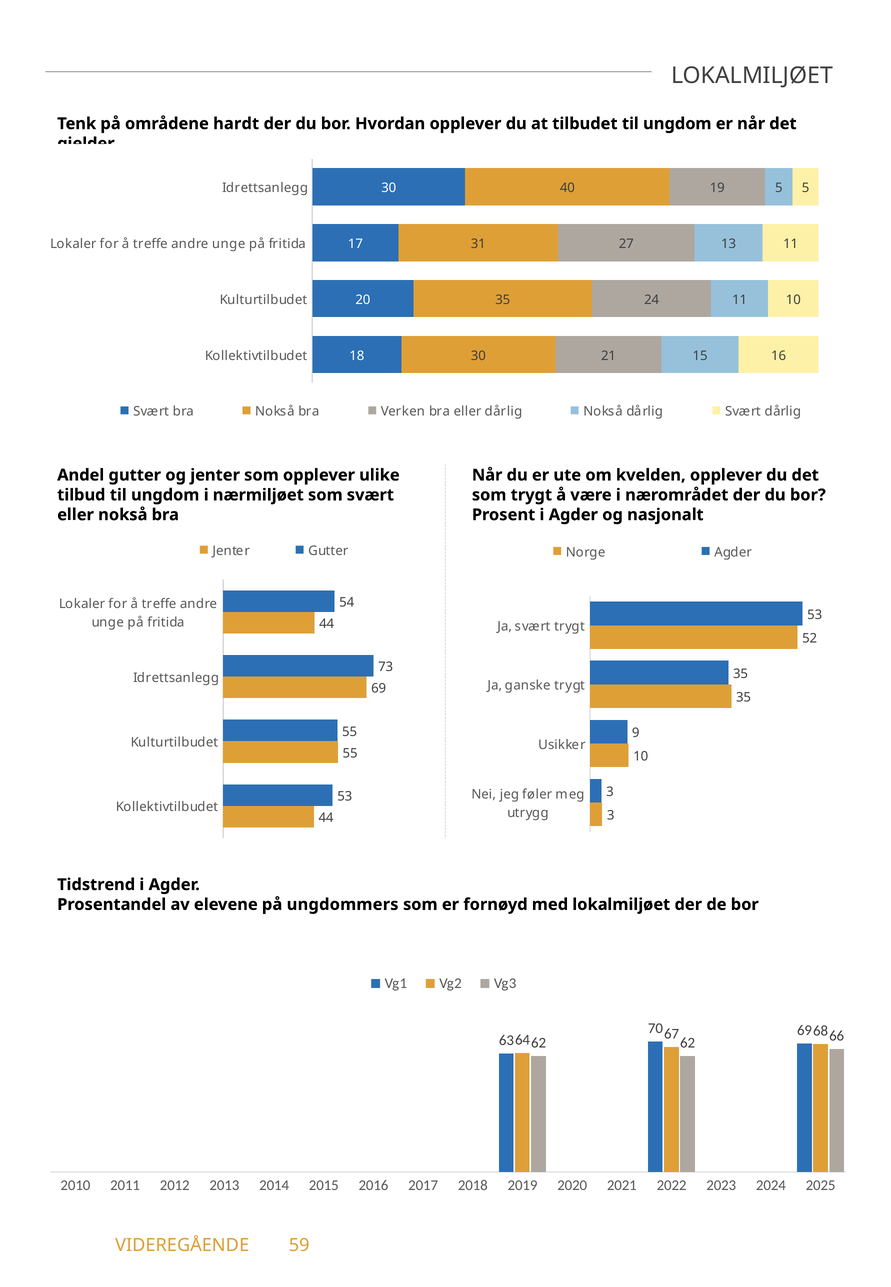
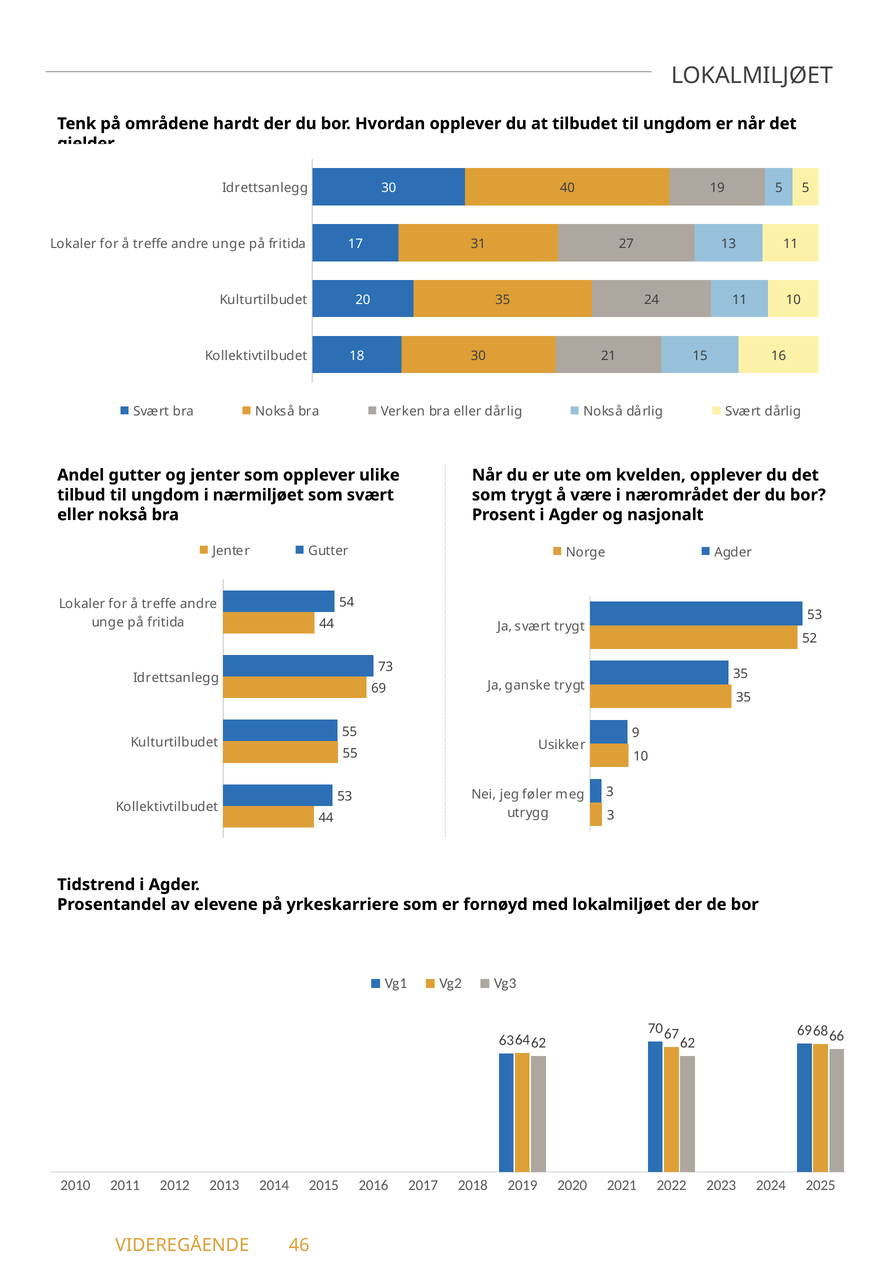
ungdommers: ungdommers -> yrkeskarriere (343, 904)
59: 59 -> 46 (299, 1245)
